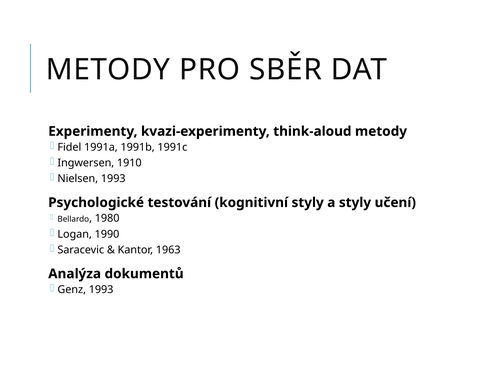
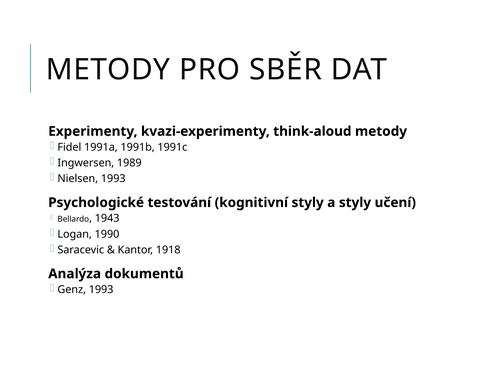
1910: 1910 -> 1989 (129, 163)
1980: 1980 -> 1943 (107, 219)
1963: 1963 -> 1918 (168, 250)
